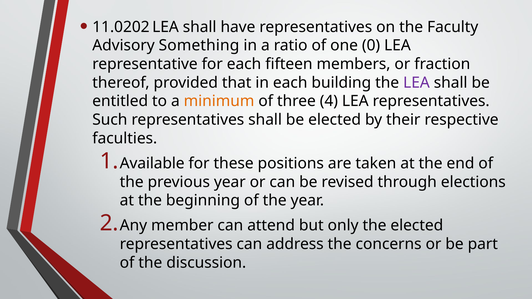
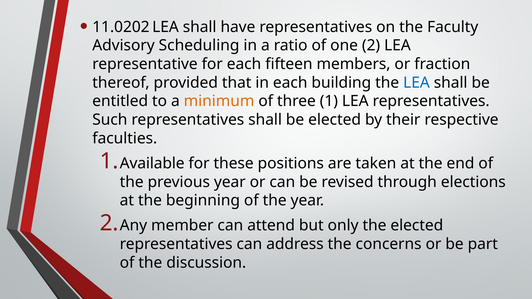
Something: Something -> Scheduling (199, 46)
one 0: 0 -> 2 (371, 46)
LEA colour: purple -> blue (416, 83)
three 4: 4 -> 1 (329, 101)
